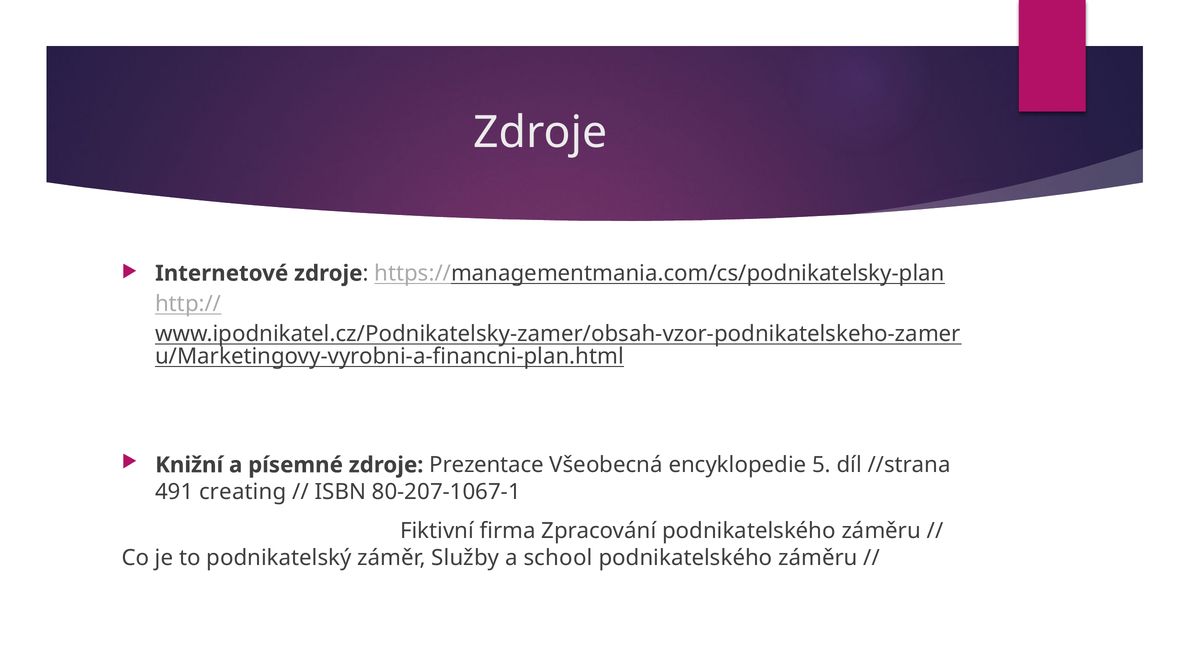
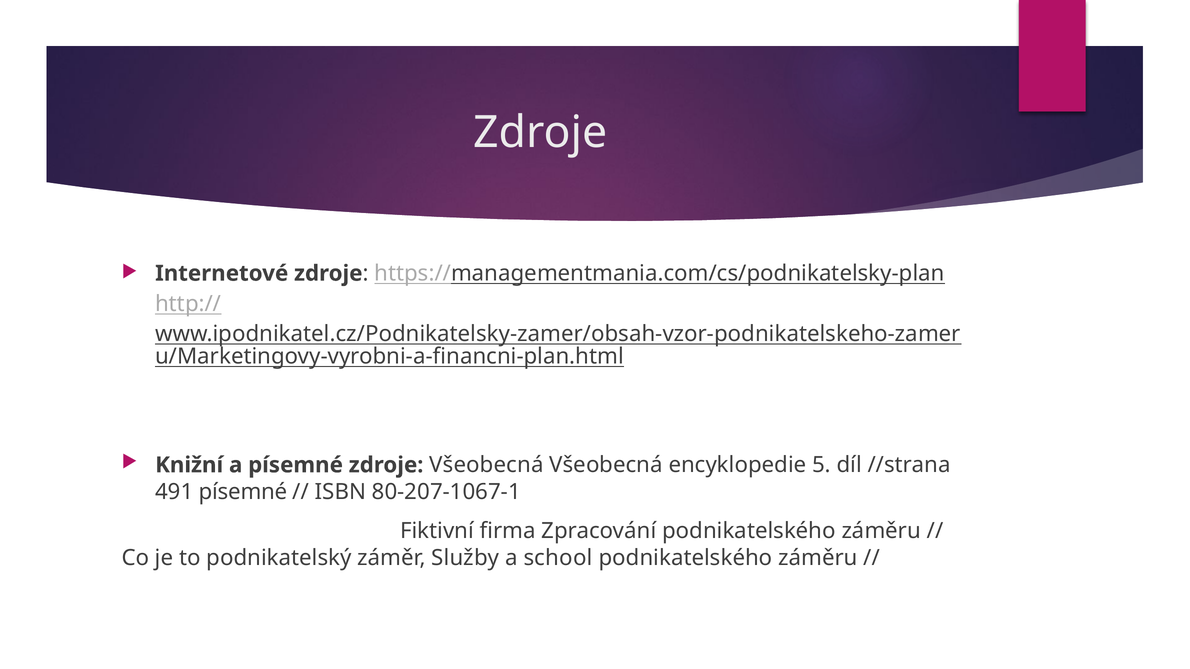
zdroje Prezentace: Prezentace -> Všeobecná (486, 465)
491 creating: creating -> písemné (243, 492)
